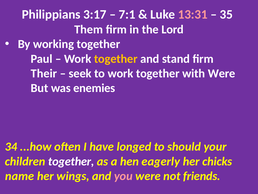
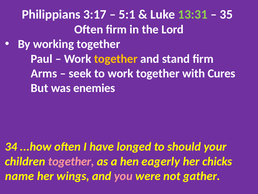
7:1: 7:1 -> 5:1 (127, 14)
13:31 colour: pink -> light green (193, 14)
Them: Them -> Often (89, 29)
Their: Their -> Arms (44, 73)
with Were: Were -> Cures (222, 73)
together colour: white -> pink (71, 161)
friends: friends -> gather (202, 176)
